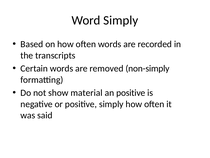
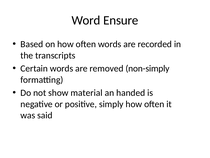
Word Simply: Simply -> Ensure (121, 20)
an positive: positive -> handed (131, 93)
